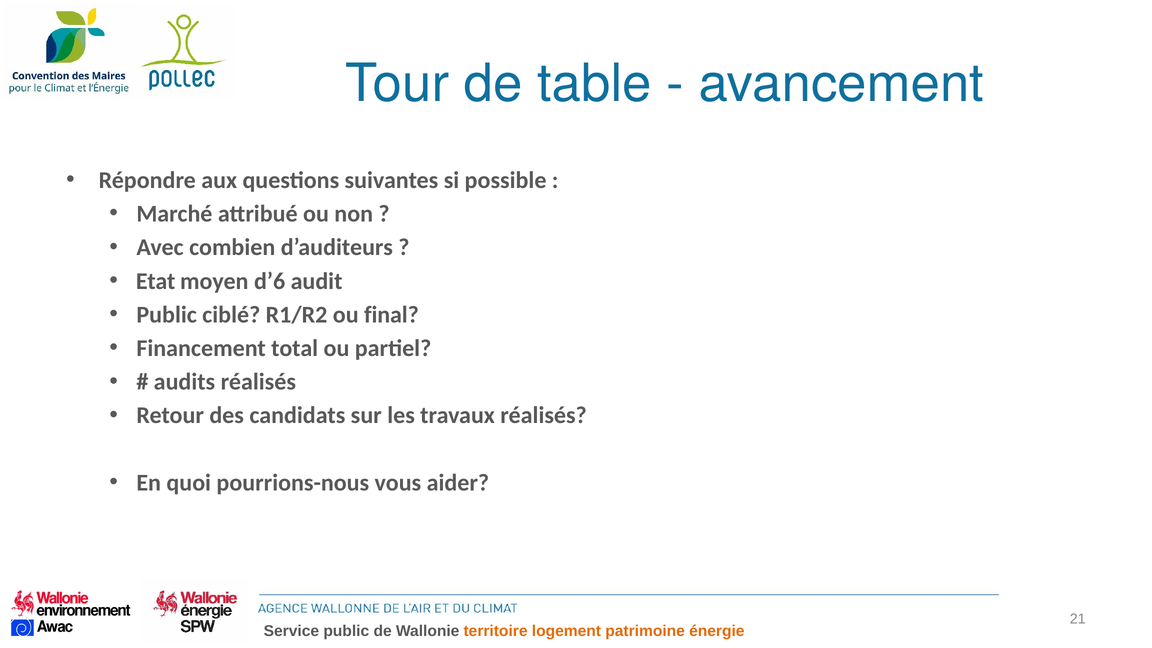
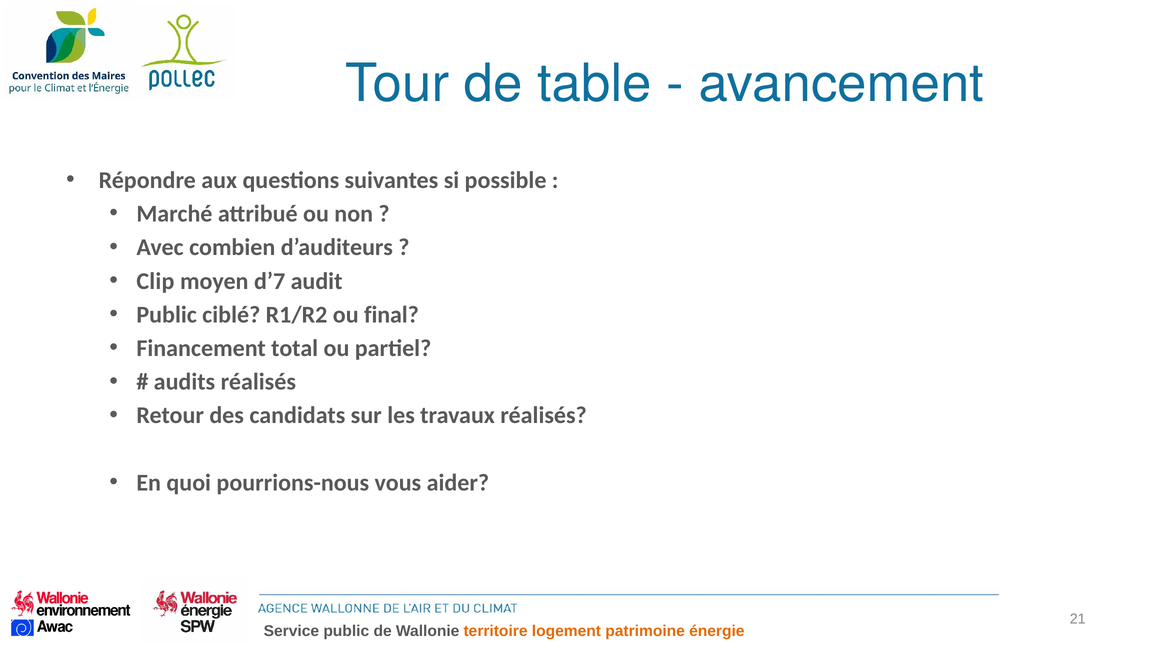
Etat: Etat -> Clip (155, 281)
d’6: d’6 -> d’7 (270, 281)
